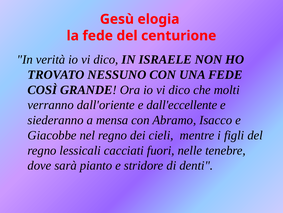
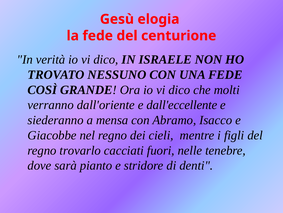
lessicali: lessicali -> trovarlo (80, 150)
